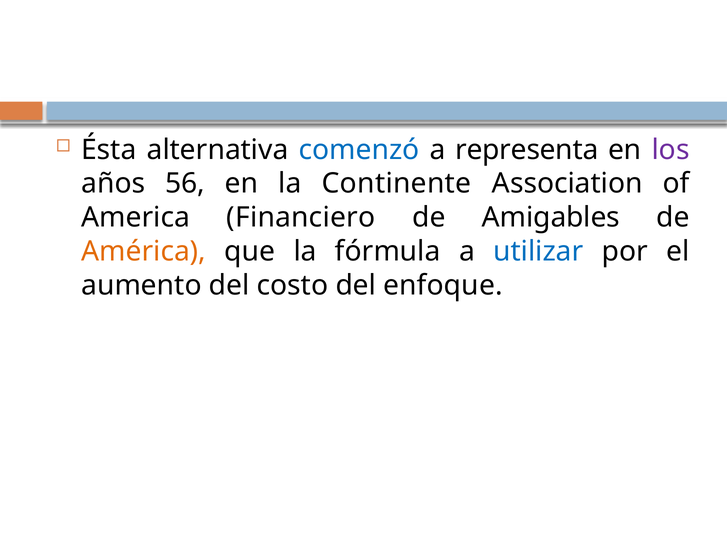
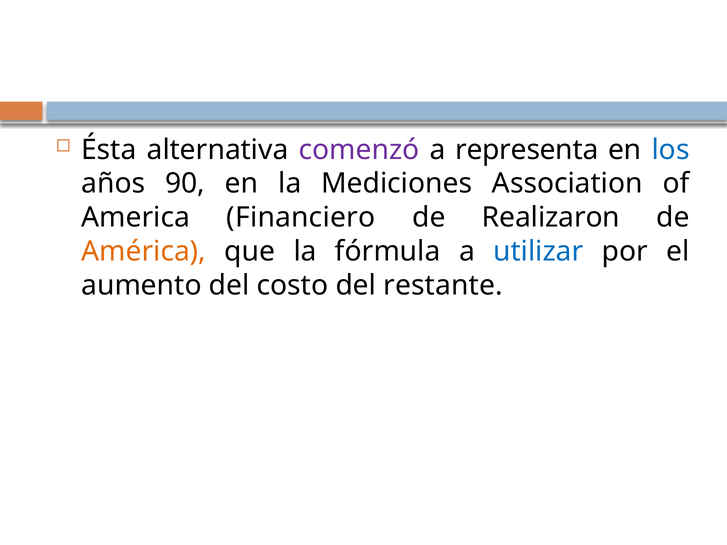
comenzó colour: blue -> purple (359, 150)
los colour: purple -> blue (671, 150)
56: 56 -> 90 (185, 184)
Continente: Continente -> Mediciones (397, 184)
Amigables: Amigables -> Realizaron (551, 218)
enfoque: enfoque -> restante (443, 286)
